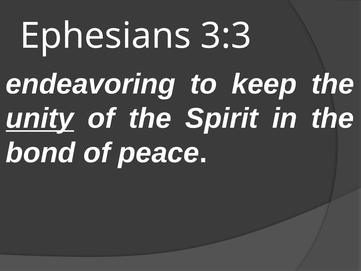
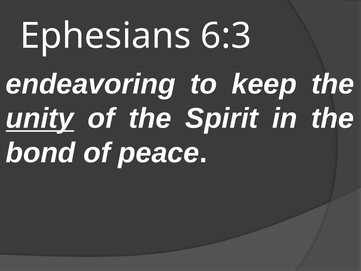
3:3: 3:3 -> 6:3 (226, 36)
